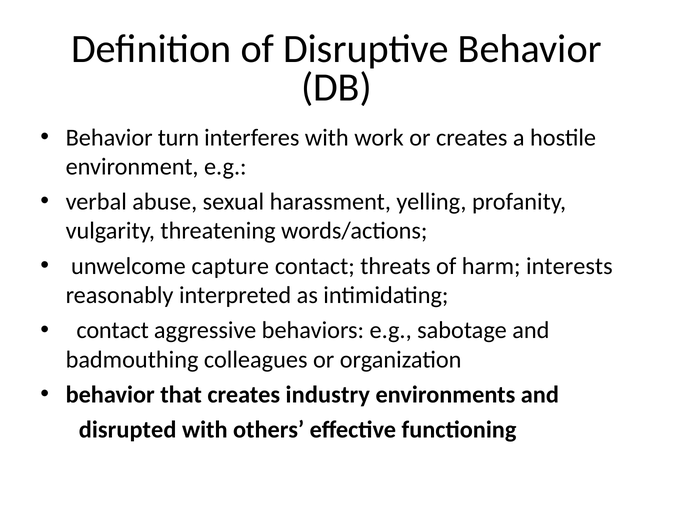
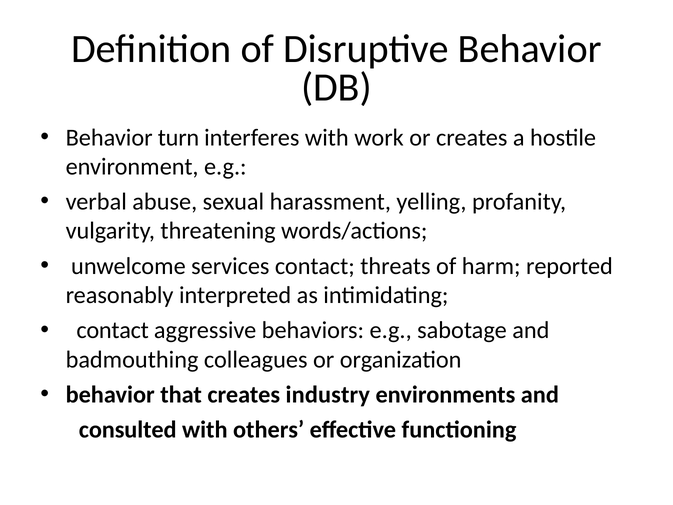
capture: capture -> services (230, 266)
interests: interests -> reported (569, 266)
disrupted: disrupted -> consulted (128, 430)
